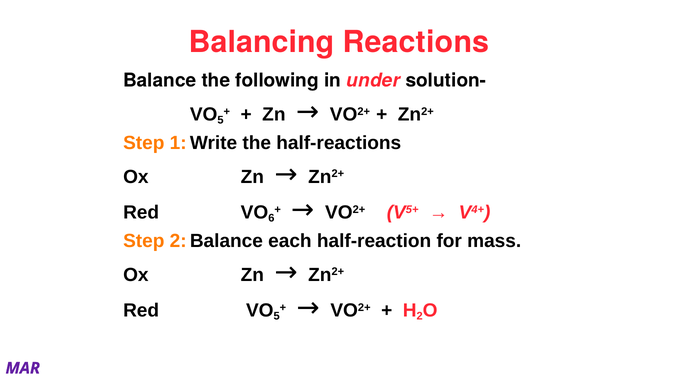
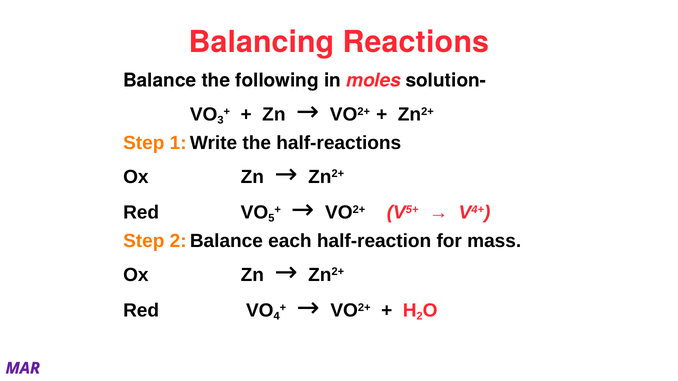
under: under -> moles (373, 81)
5: 5 -> 3 (221, 120)
6: 6 -> 5 (271, 218)
5: 5 -> 4 (277, 316)
